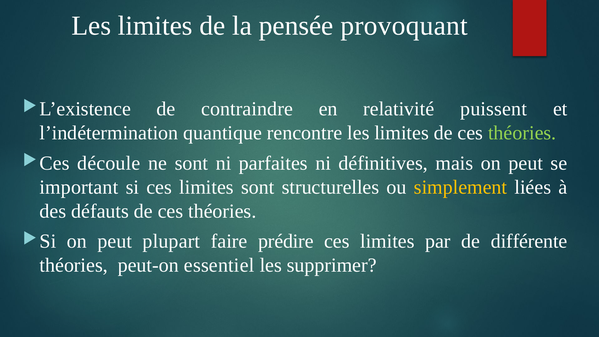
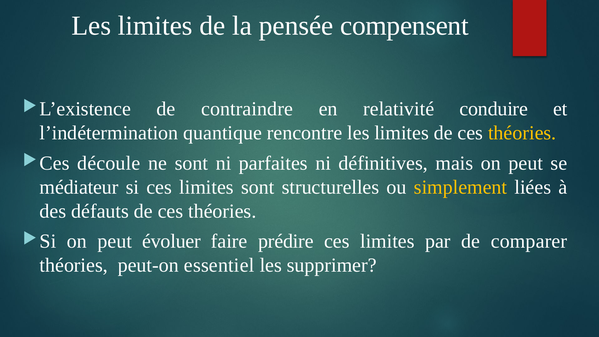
provoquant: provoquant -> compensent (404, 26)
puissent: puissent -> conduire (494, 109)
théories colour: light green -> yellow (522, 133)
important: important -> médiateur (79, 187)
plupart: plupart -> évoluer (171, 241)
différente: différente -> comparer (529, 241)
